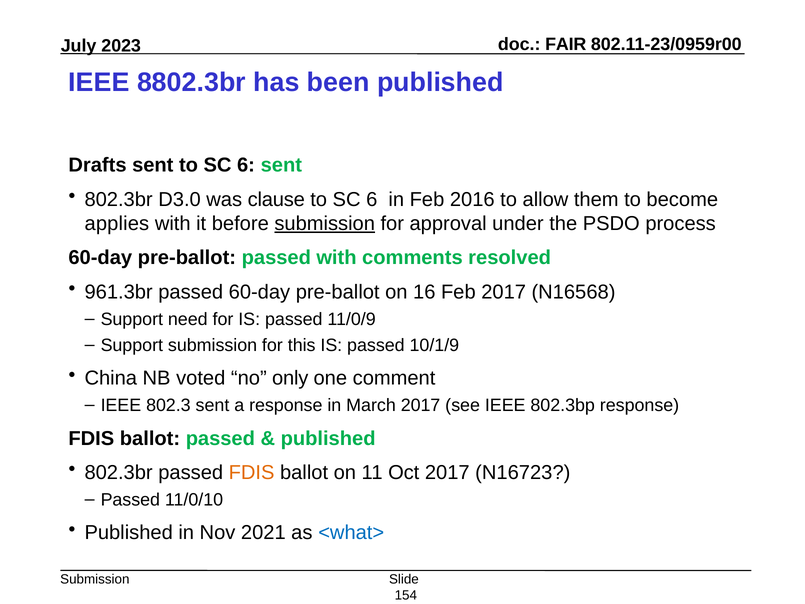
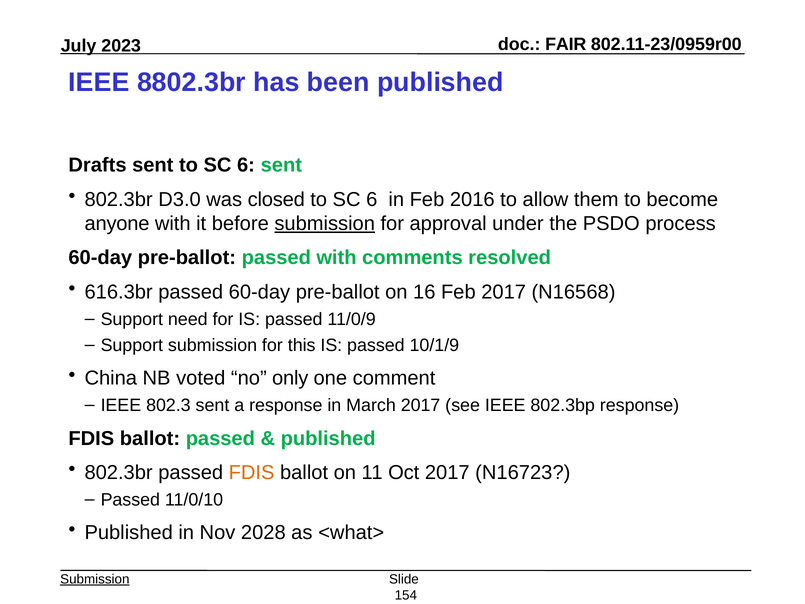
clause: clause -> closed (276, 199)
applies: applies -> anyone (117, 224)
961.3br: 961.3br -> 616.3br (119, 292)
2021: 2021 -> 2028 (263, 533)
<what> colour: blue -> black (351, 533)
Submission underline: none -> present (95, 579)
